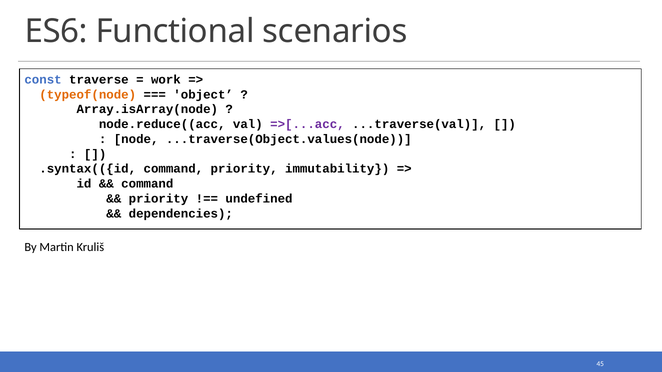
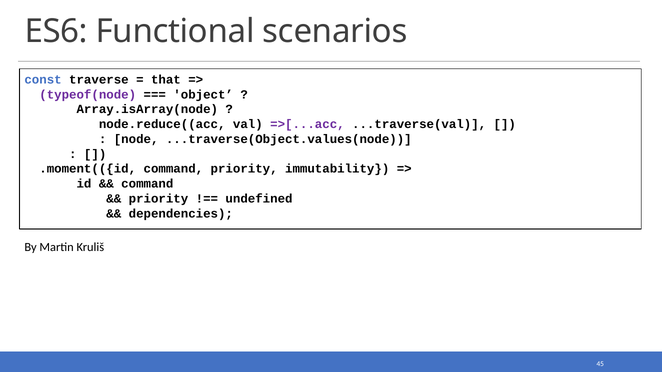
work: work -> that (166, 80)
typeof(node colour: orange -> purple (88, 95)
.syntax(({id: .syntax(({id -> .moment(({id (88, 169)
